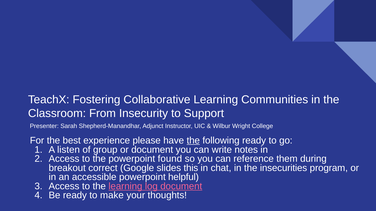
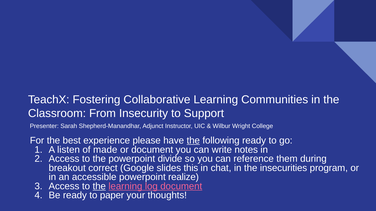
group: group -> made (105, 150)
found: found -> divide (170, 159)
helpful: helpful -> realize (183, 177)
the underline: none -> present (99, 187)
make: make -> paper (112, 196)
